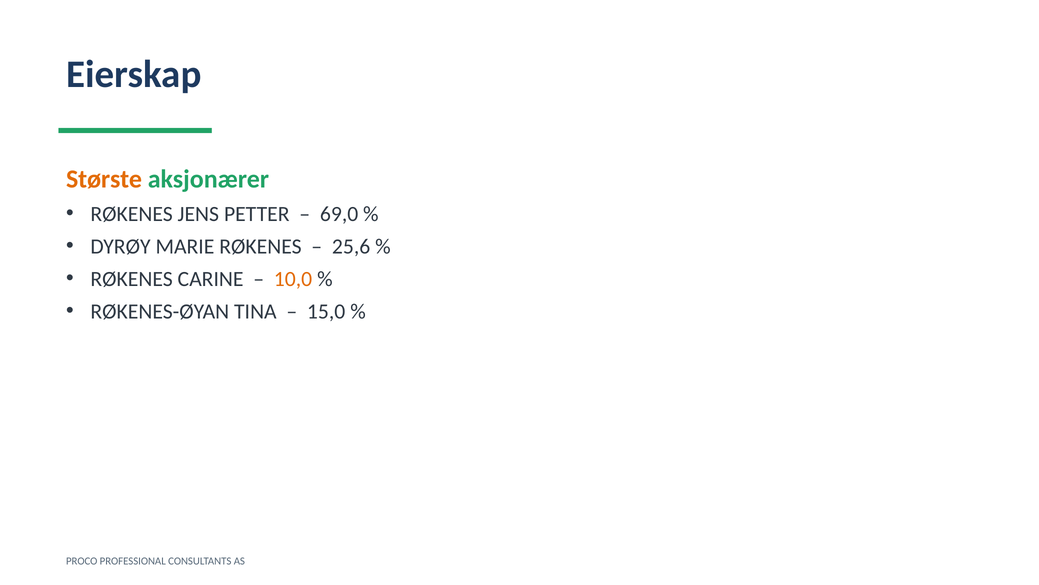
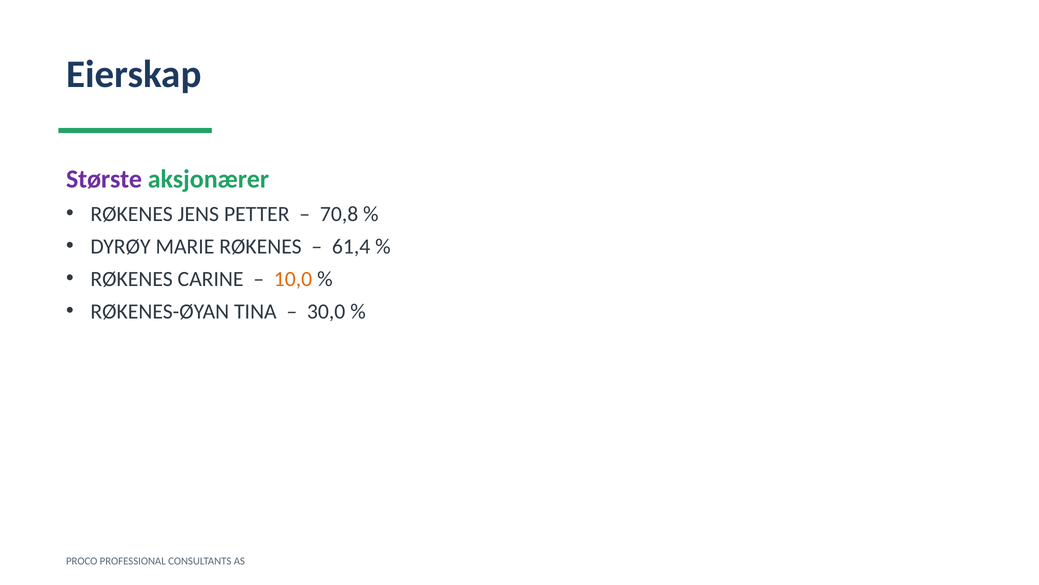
Største colour: orange -> purple (104, 179)
69,0: 69,0 -> 70,8 (339, 214)
25,6: 25,6 -> 61,4 (351, 246)
15,0: 15,0 -> 30,0 (326, 311)
